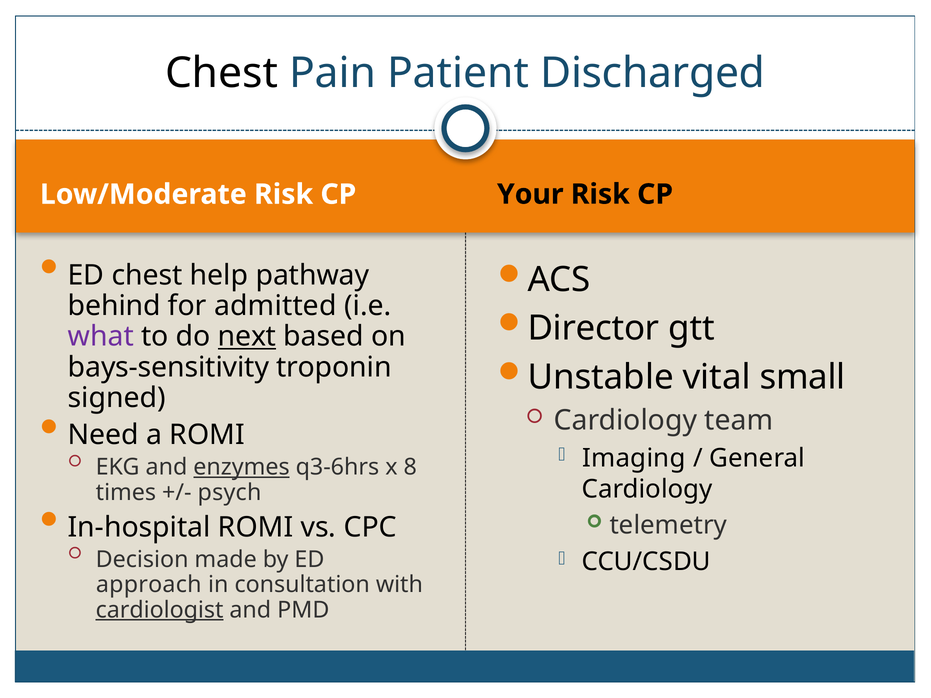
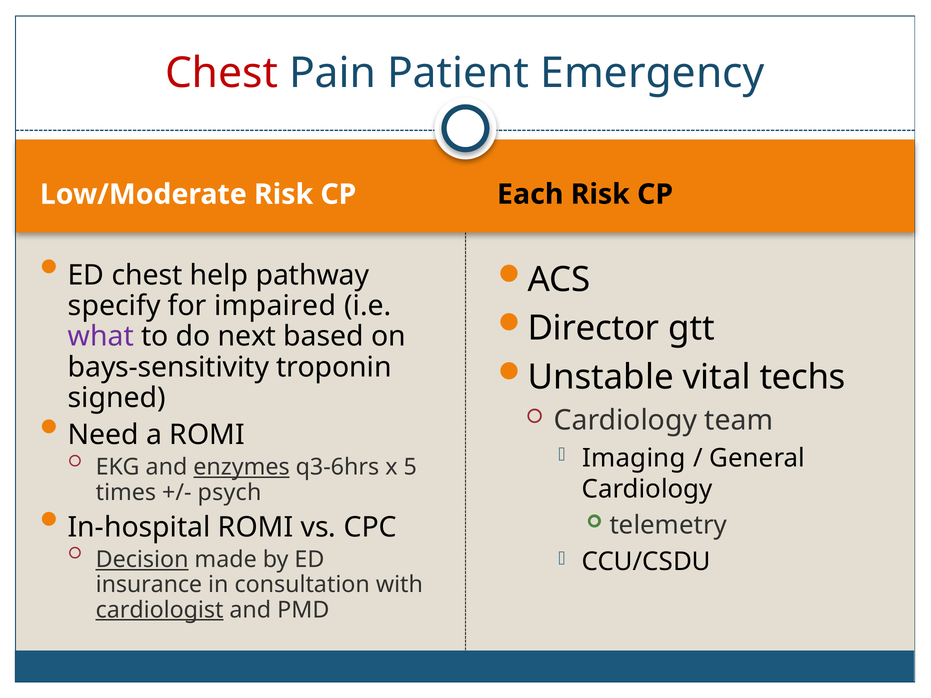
Chest colour: black -> red (222, 73)
Discharged: Discharged -> Emergency (653, 73)
Your: Your -> Each (530, 194)
behind: behind -> specify (114, 306)
admitted: admitted -> impaired (275, 306)
next underline: present -> none (247, 337)
small: small -> techs (803, 377)
8: 8 -> 5 (410, 467)
Decision underline: none -> present (142, 560)
approach: approach -> insurance (149, 585)
